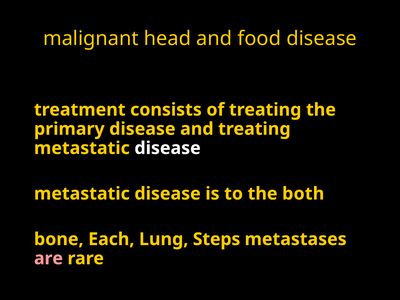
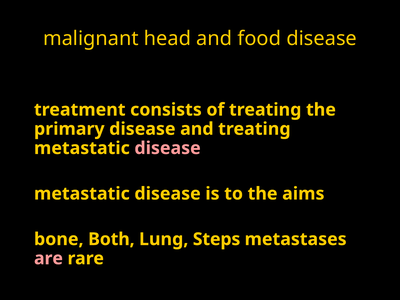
disease colour: white -> pink (168, 148)
both: both -> aims (303, 194)
Each: Each -> Both (111, 239)
